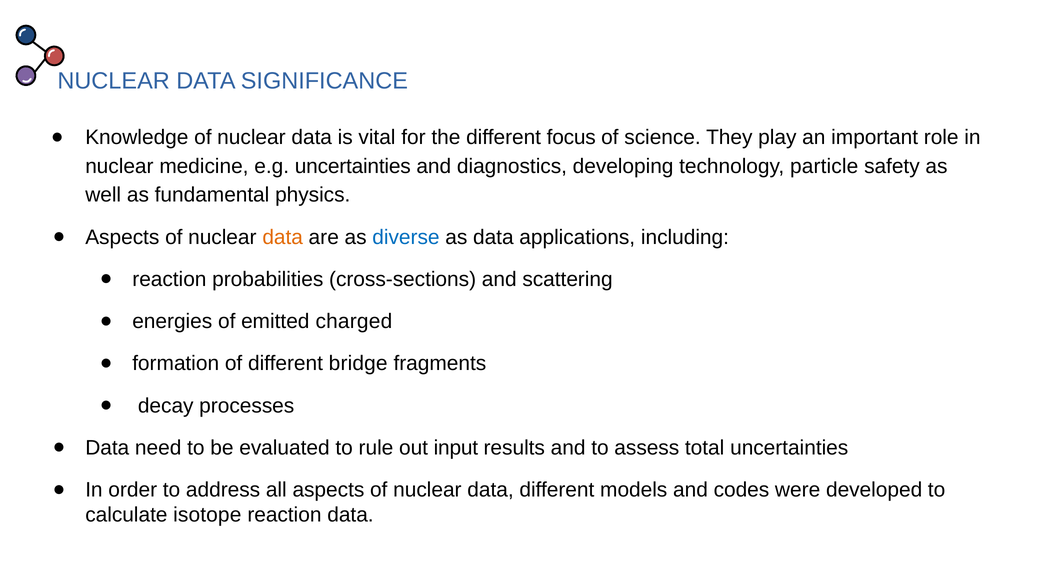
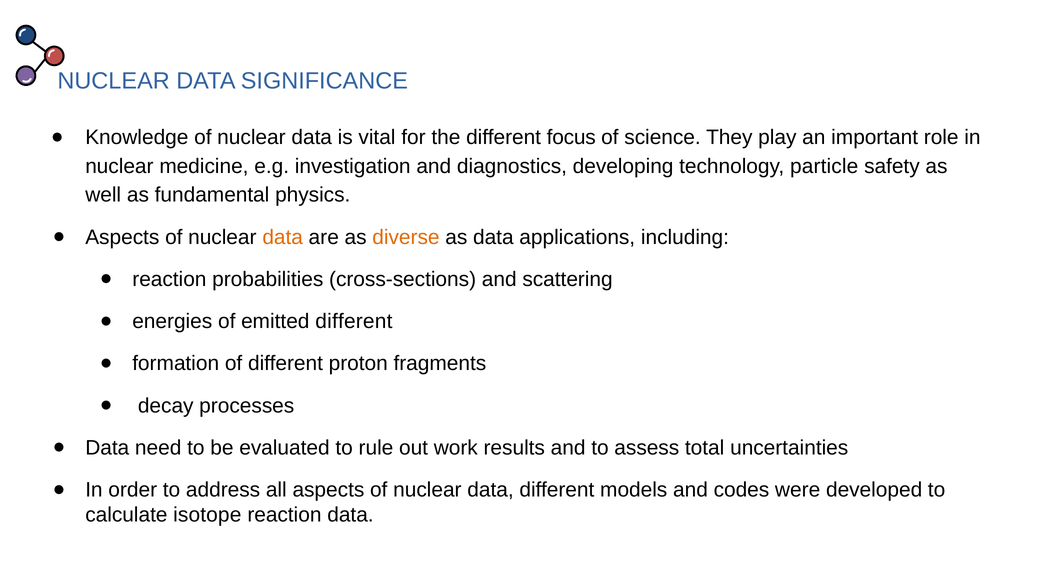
e.g uncertainties: uncertainties -> investigation (353, 166)
diverse colour: blue -> orange (406, 237)
emitted charged: charged -> different (354, 321)
bridge: bridge -> proton (358, 363)
input: input -> work (456, 447)
